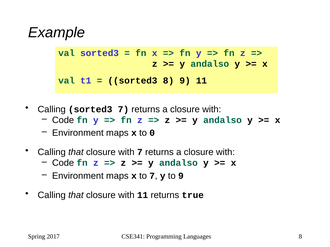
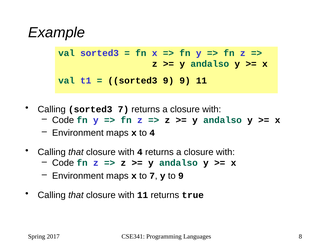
sorted3 8: 8 -> 9 (168, 81)
to 0: 0 -> 4 (152, 133)
with 7: 7 -> 4 (140, 152)
